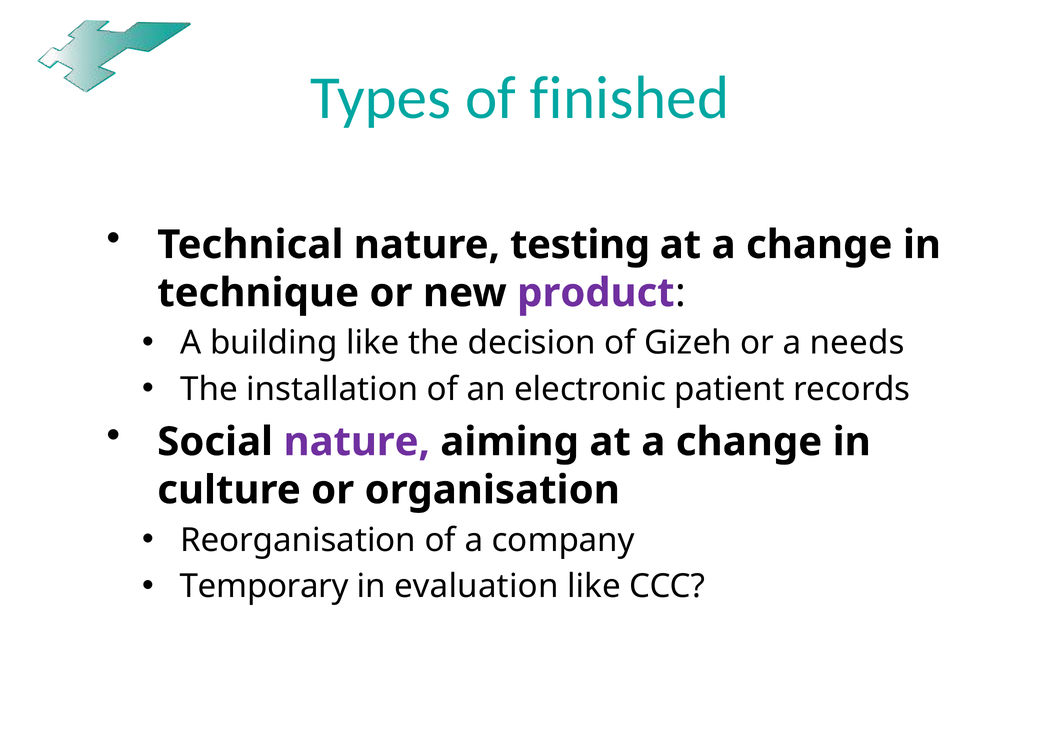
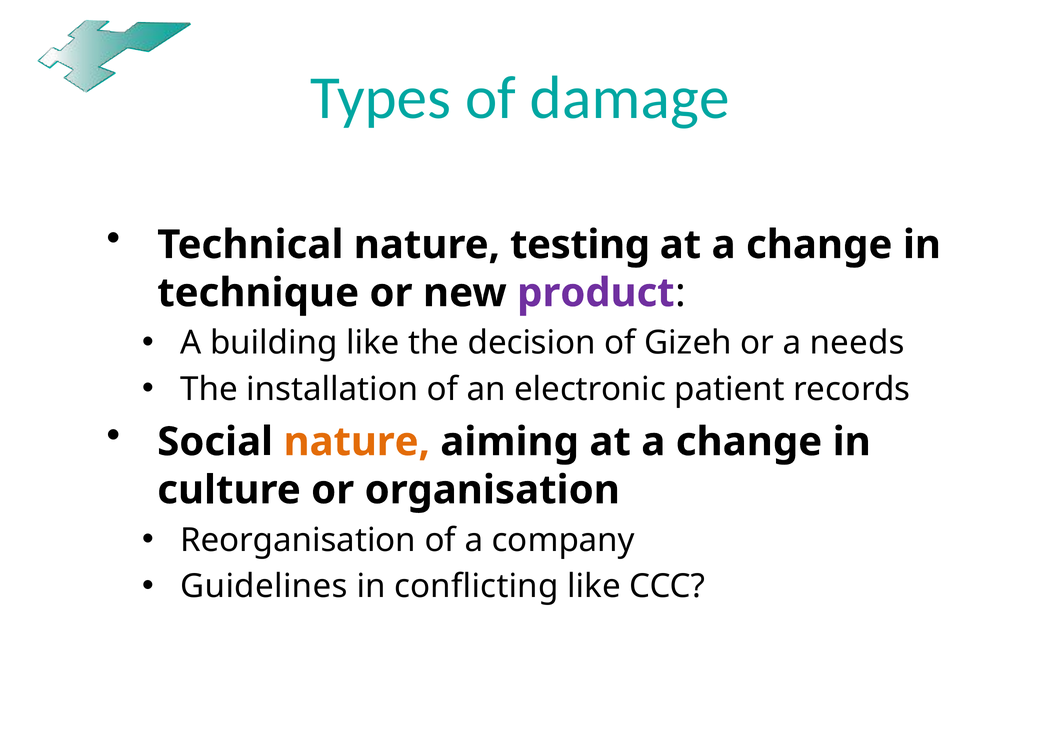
finished: finished -> damage (630, 98)
nature colour: purple -> orange (357, 442)
Temporary: Temporary -> Guidelines (264, 587)
evaluation: evaluation -> conflicting (476, 587)
